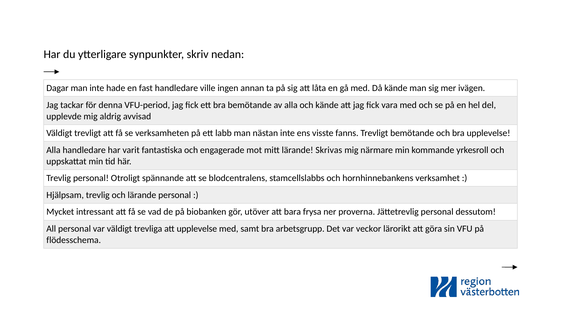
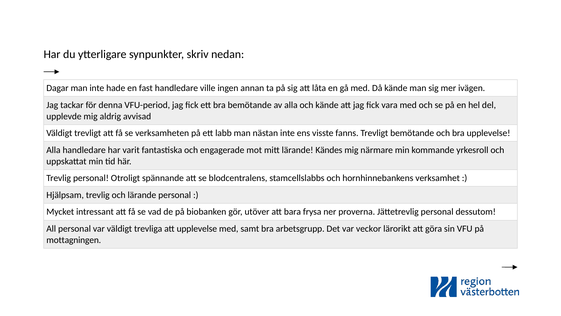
Skrivas: Skrivas -> Kändes (329, 150)
flödesschema: flödesschema -> mottagningen (74, 240)
